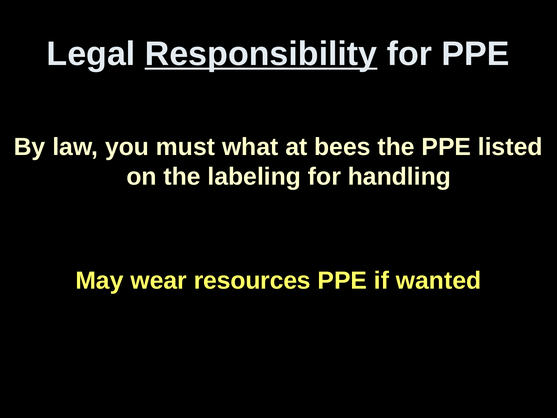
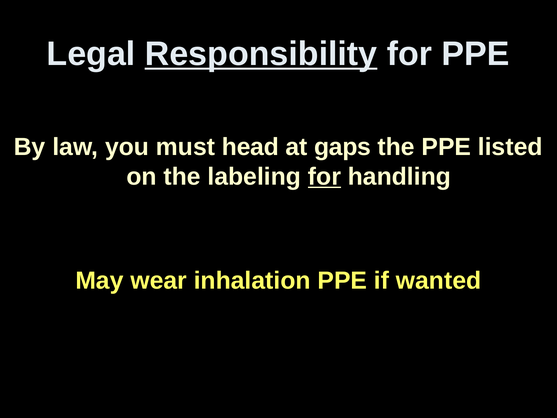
what: what -> head (250, 147)
bees: bees -> gaps (343, 147)
for underline: none -> present (324, 177)
resources: resources -> inhalation (252, 281)
